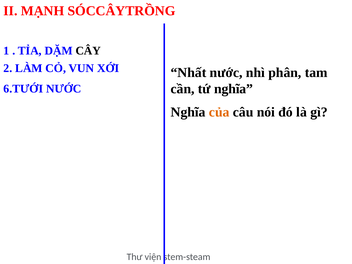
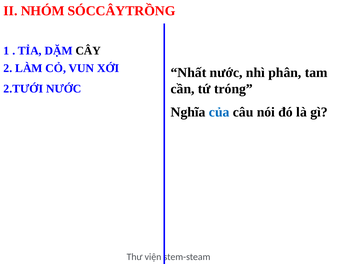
MẠNH: MẠNH -> NHÓM (43, 11)
tứ nghĩa: nghĩa -> tróng (233, 89)
6.TƯỚI: 6.TƯỚI -> 2.TƯỚI (23, 89)
của colour: orange -> blue (219, 112)
